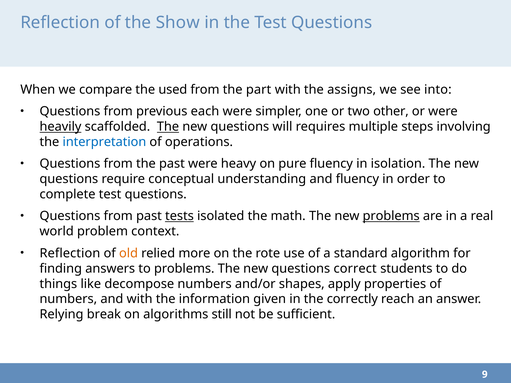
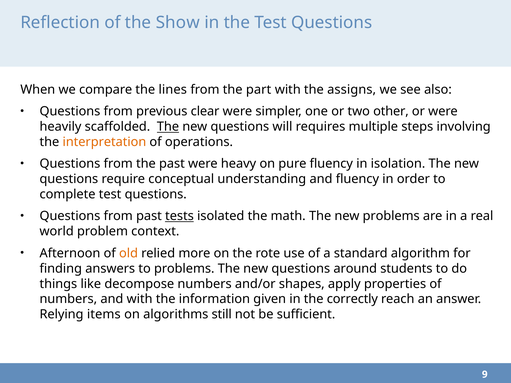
used: used -> lines (173, 90)
into: into -> also (438, 90)
each: each -> clear (205, 111)
heavily underline: present -> none (60, 127)
interpretation colour: blue -> orange (104, 142)
problems underline: present -> none (391, 216)
Reflection: Reflection -> Afternoon (70, 253)
correct: correct -> around (355, 269)
break: break -> items (104, 315)
